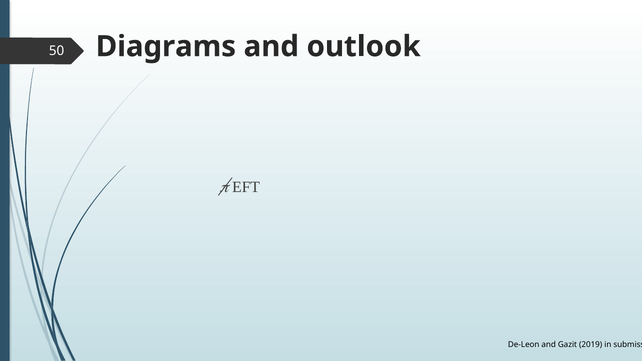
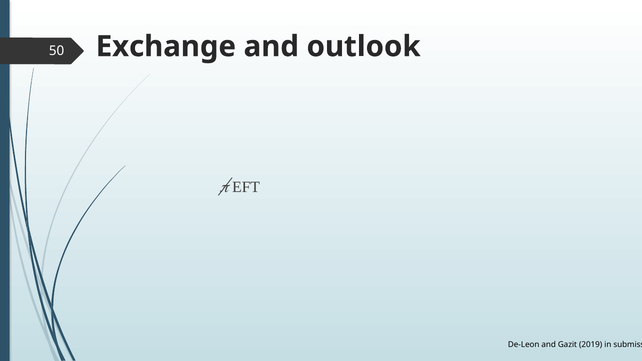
Diagrams: Diagrams -> Exchange (166, 47)
